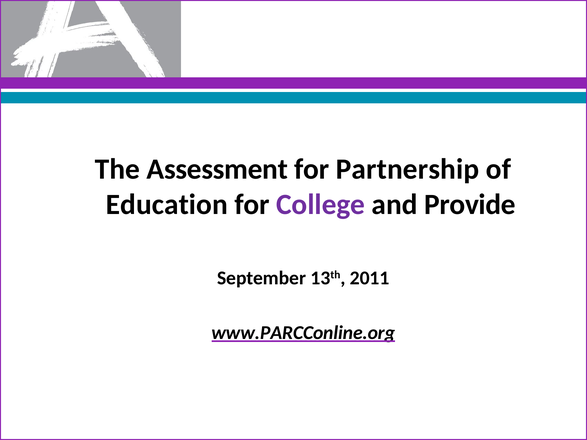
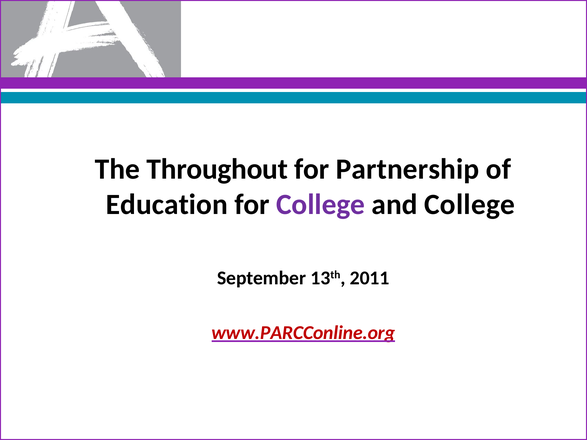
Assessment: Assessment -> Throughout (217, 169)
and Provide: Provide -> College (470, 205)
www.PARCConline.org colour: black -> red (303, 333)
